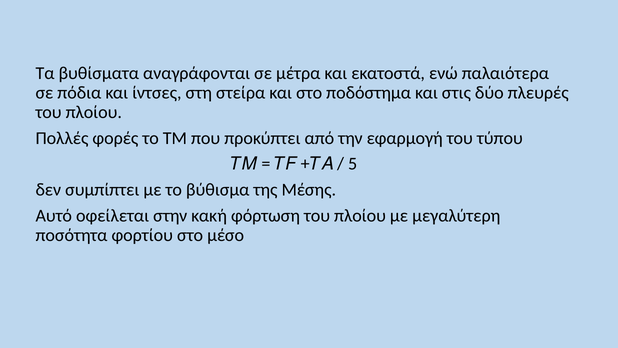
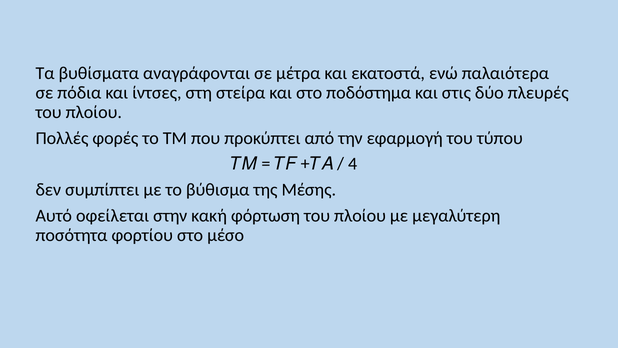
5: 5 -> 4 (353, 164)
